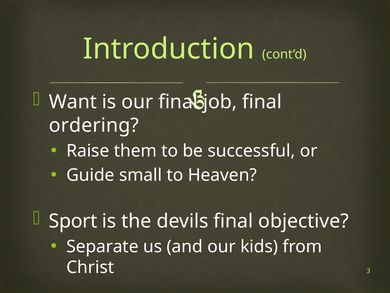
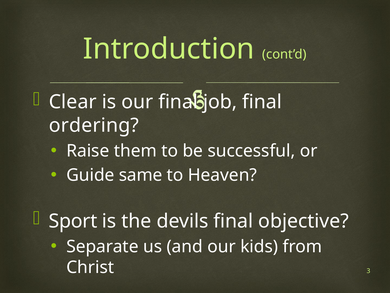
Want: Want -> Clear (73, 102)
small: small -> same (141, 175)
